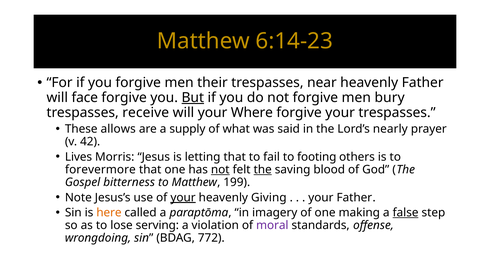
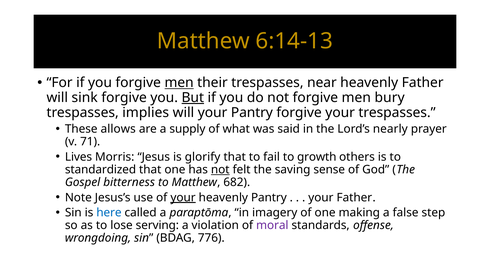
6:14-23: 6:14-23 -> 6:14-13 (294, 41)
men underline: none -> present (179, 83)
face: face -> sink (85, 97)
receive: receive -> implies (146, 112)
your Where: Where -> Pantry (252, 112)
42: 42 -> 71 (90, 141)
letting: letting -> glorify (203, 157)
footing: footing -> growth (317, 157)
forevermore: forevermore -> standardized (101, 169)
the underline: present -> none (263, 169)
blood: blood -> sense (329, 169)
199: 199 -> 682 (237, 182)
heavenly Giving: Giving -> Pantry (269, 197)
here colour: orange -> blue (109, 212)
false underline: present -> none (406, 212)
772: 772 -> 776 (211, 238)
